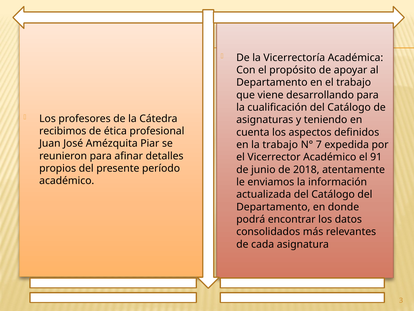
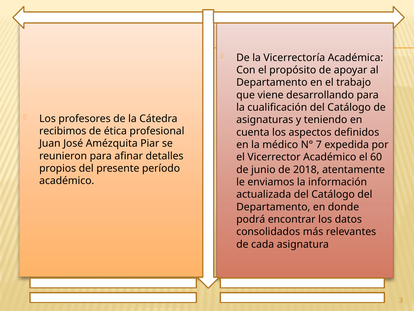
la trabajo: trabajo -> médico (280, 144)
91: 91 -> 60 (376, 157)
